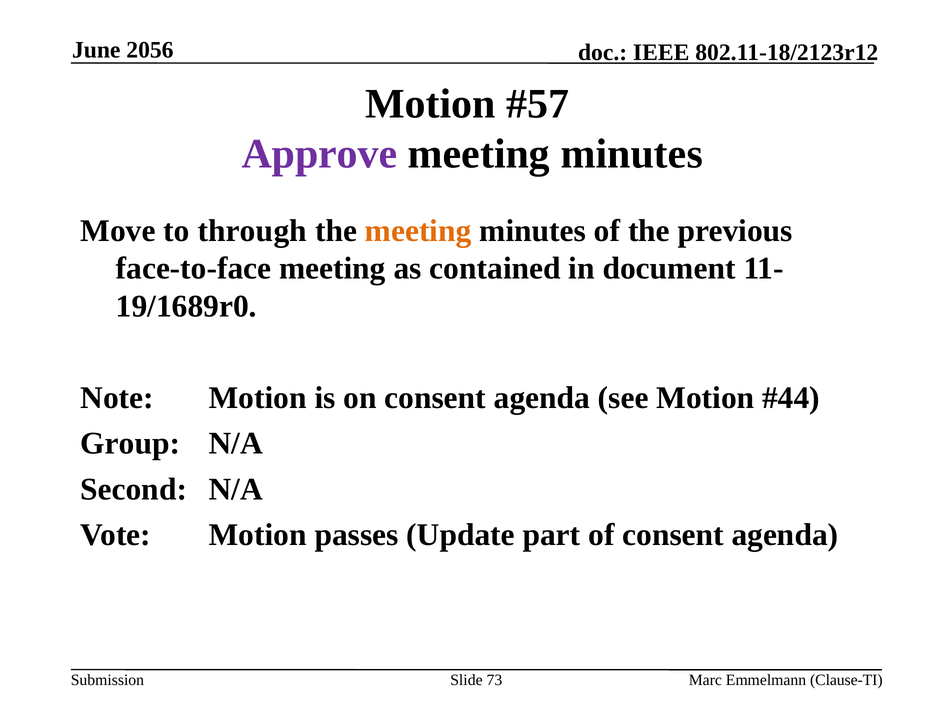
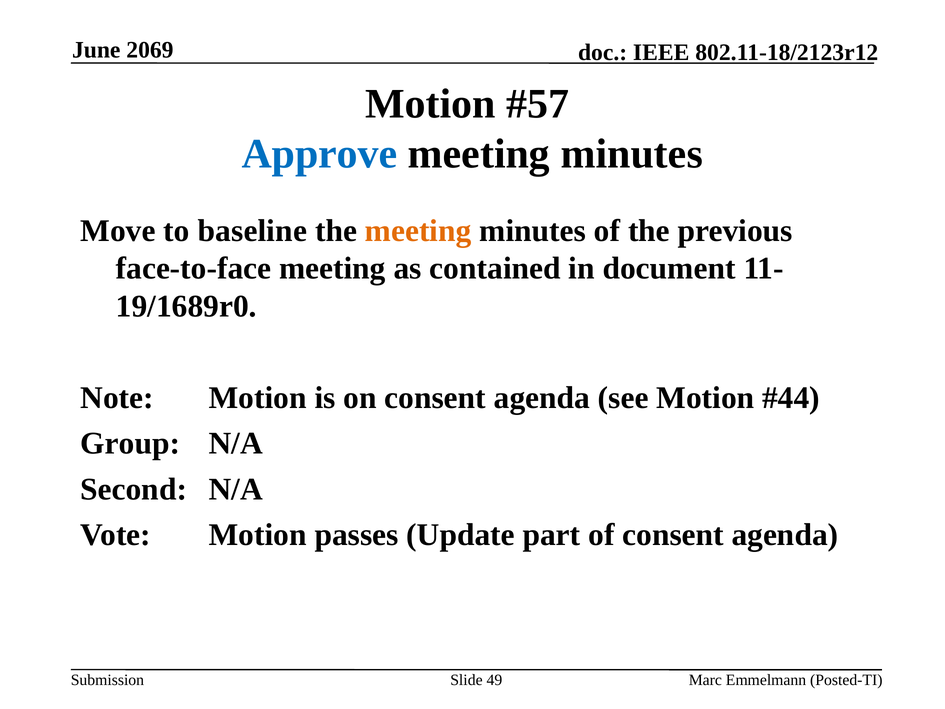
2056: 2056 -> 2069 (150, 50)
Approve colour: purple -> blue (319, 154)
through: through -> baseline (252, 231)
73: 73 -> 49 (494, 680)
Clause-TI: Clause-TI -> Posted-TI (846, 680)
